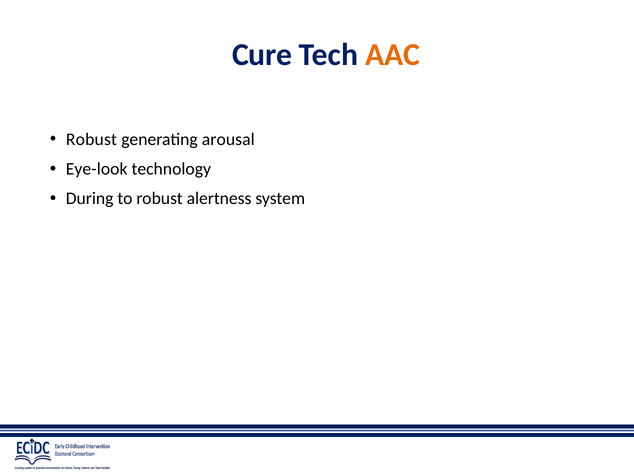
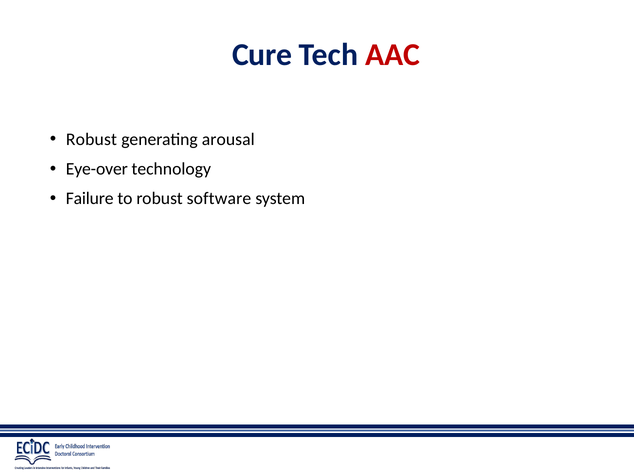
AAC colour: orange -> red (393, 55)
Eye-look: Eye-look -> Eye-over (97, 169)
During: During -> Failure (90, 198)
alertness: alertness -> software (219, 198)
